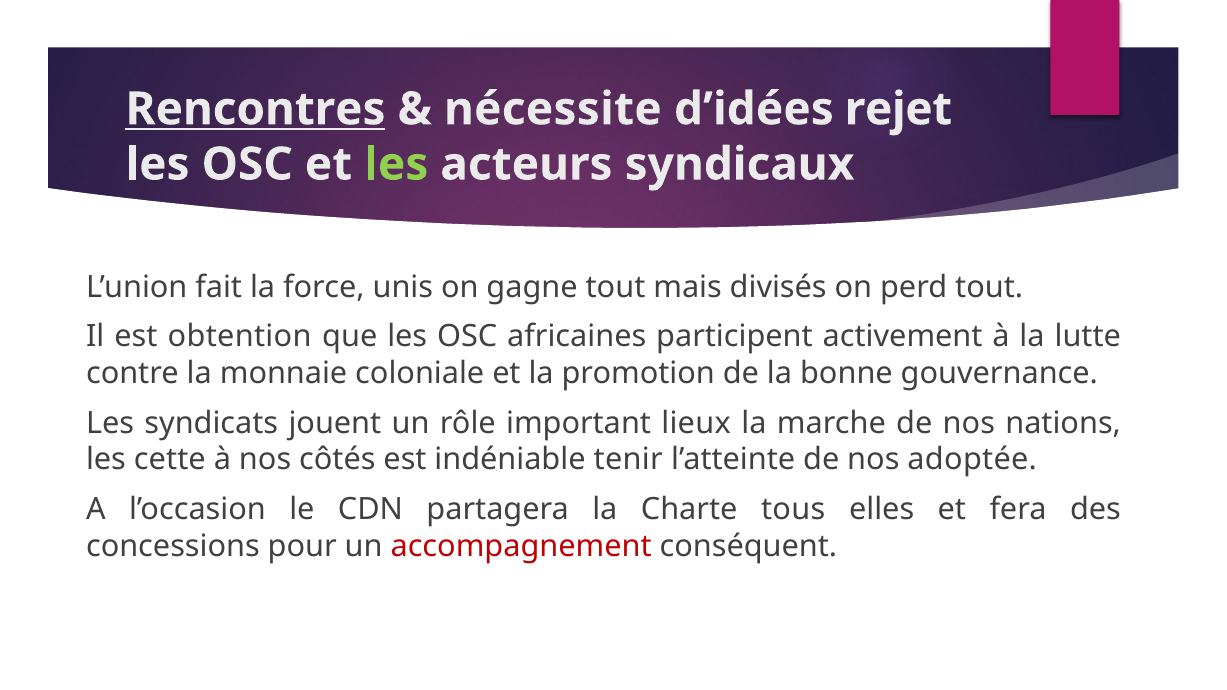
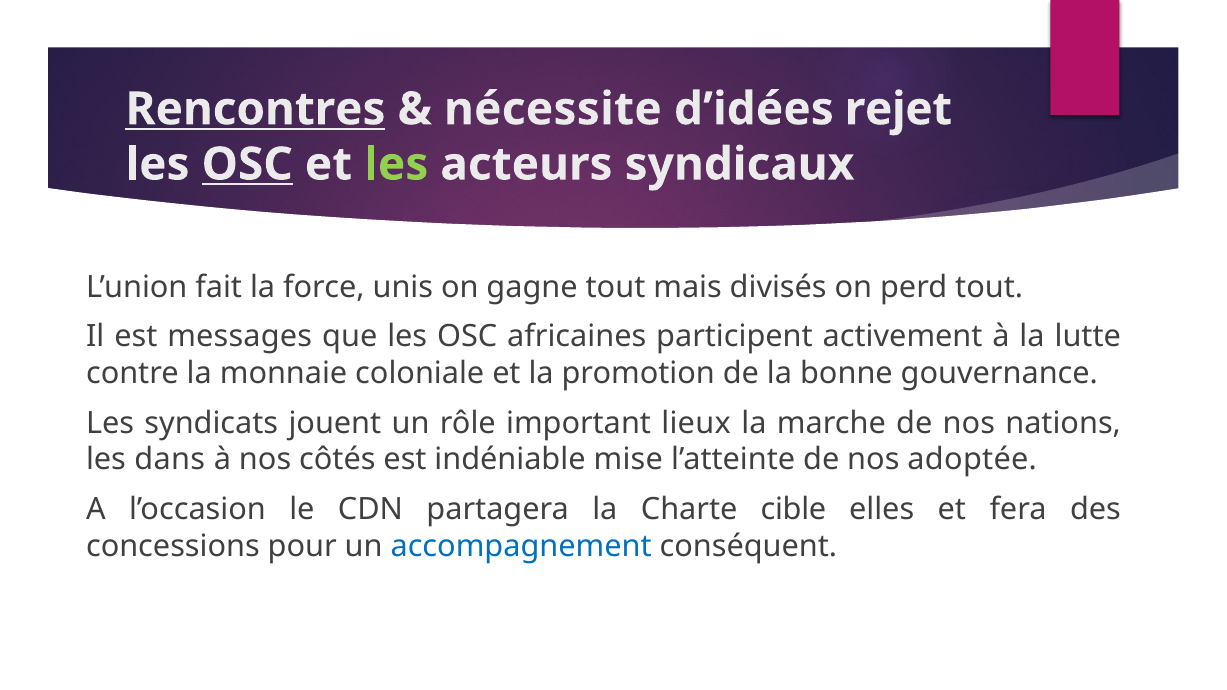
OSC underline: none -> present (247, 164)
obtention: obtention -> messages (240, 337)
cette: cette -> dans (170, 460)
tenir: tenir -> mise (628, 460)
tous: tous -> cible (793, 510)
accompagnement colour: red -> blue (521, 546)
